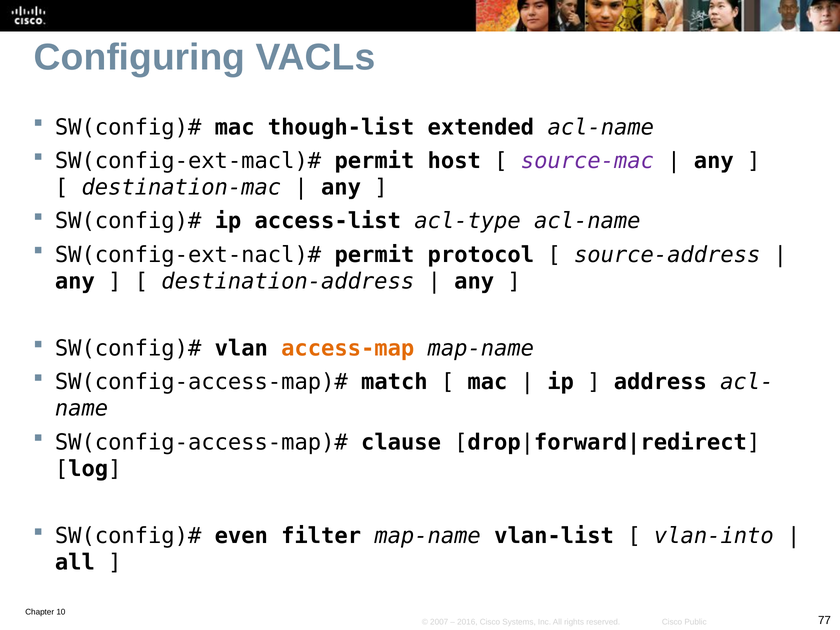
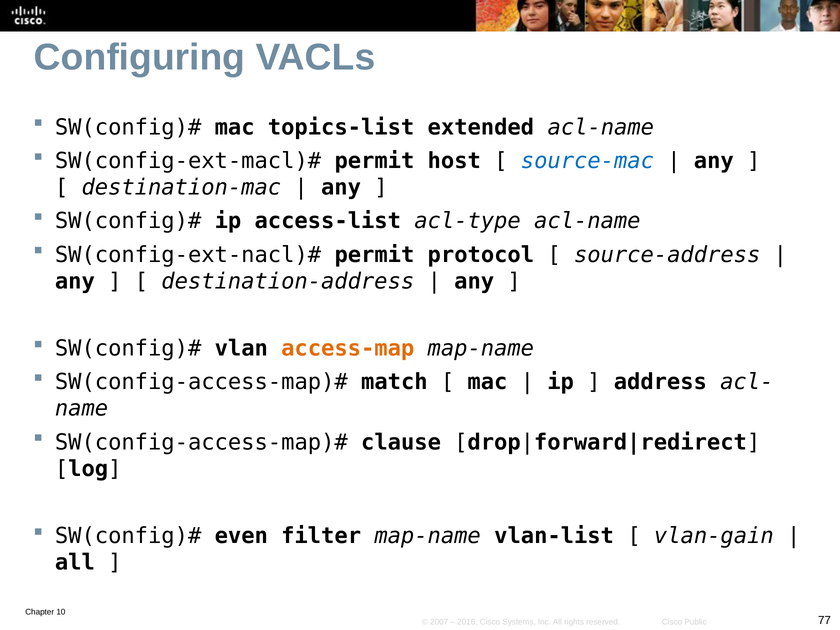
though-list: though-list -> topics-list (341, 127)
source-mac colour: purple -> blue (587, 161)
vlan-into: vlan-into -> vlan-gain (714, 536)
